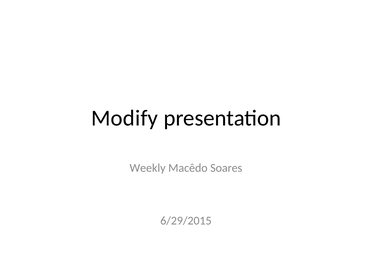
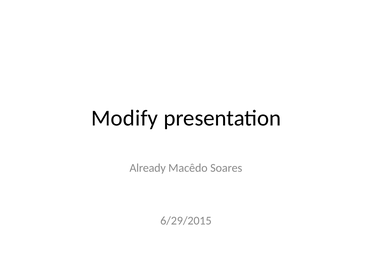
Weekly: Weekly -> Already (148, 168)
